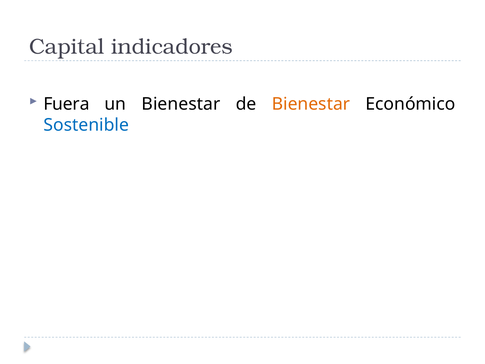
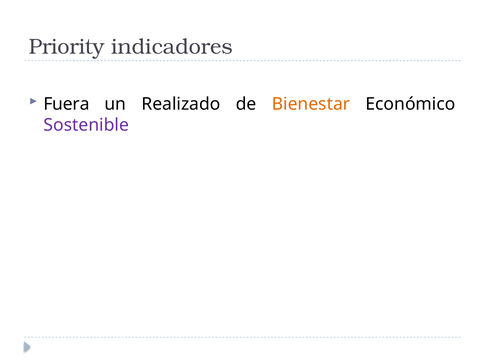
Capital: Capital -> Priority (67, 47)
un Bienestar: Bienestar -> Realizado (181, 104)
Sostenible colour: blue -> purple (86, 125)
